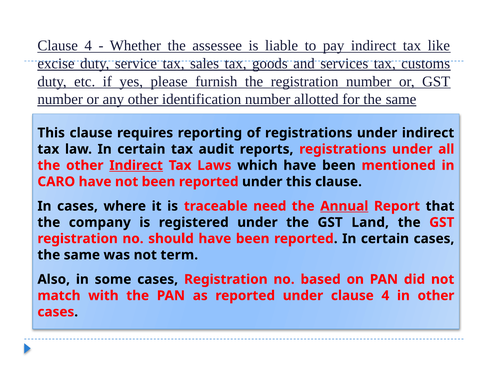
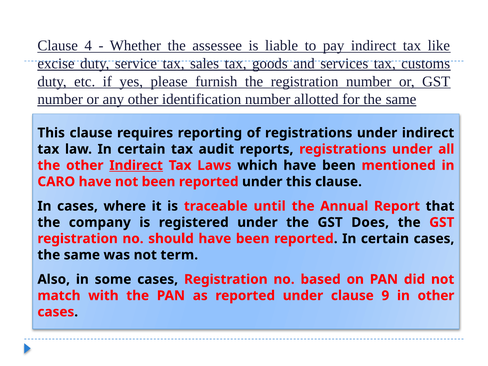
need: need -> until (270, 206)
Annual underline: present -> none (344, 206)
Land: Land -> Does (370, 222)
under clause 4: 4 -> 9 (385, 296)
